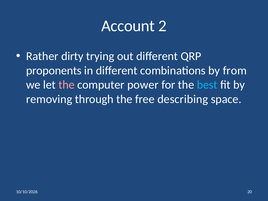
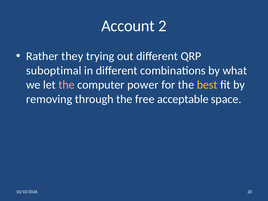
dirty: dirty -> they (72, 56)
proponents: proponents -> suboptimal (54, 71)
from: from -> what (235, 71)
best colour: light blue -> yellow (207, 85)
describing: describing -> acceptable (183, 99)
